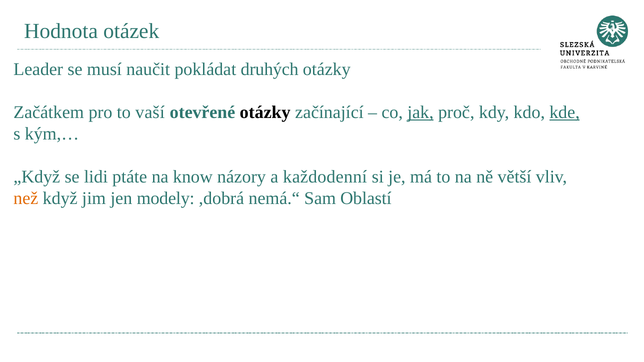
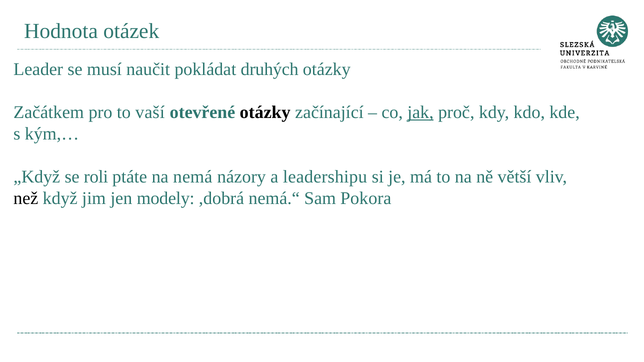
kde underline: present -> none (565, 112)
lidi: lidi -> roli (96, 177)
know: know -> nemá (193, 177)
každodenní: každodenní -> leadershipu (325, 177)
než colour: orange -> black (26, 198)
Oblastí: Oblastí -> Pokora (366, 198)
